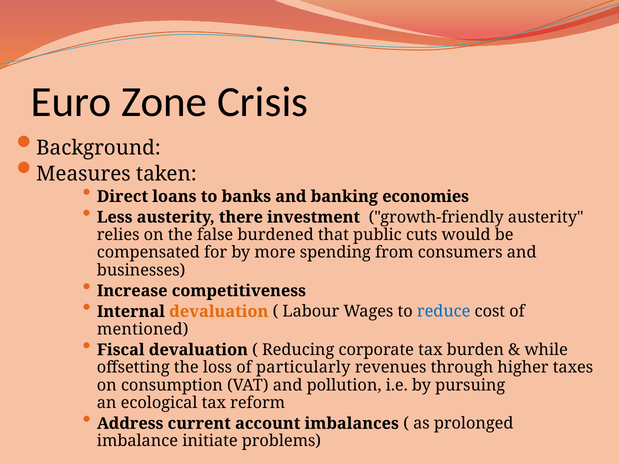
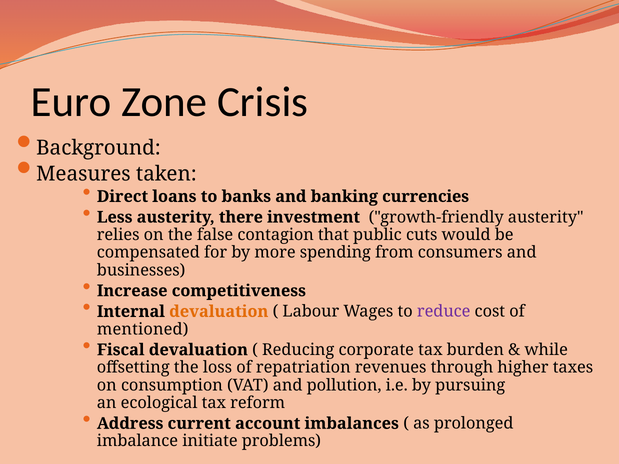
economies: economies -> currencies (426, 197)
burdened: burdened -> contagion (276, 235)
reduce colour: blue -> purple (444, 312)
particularly: particularly -> repatriation (303, 368)
